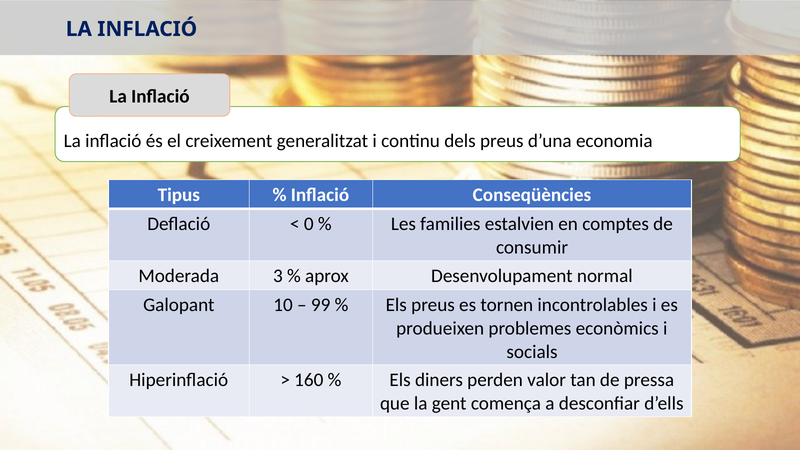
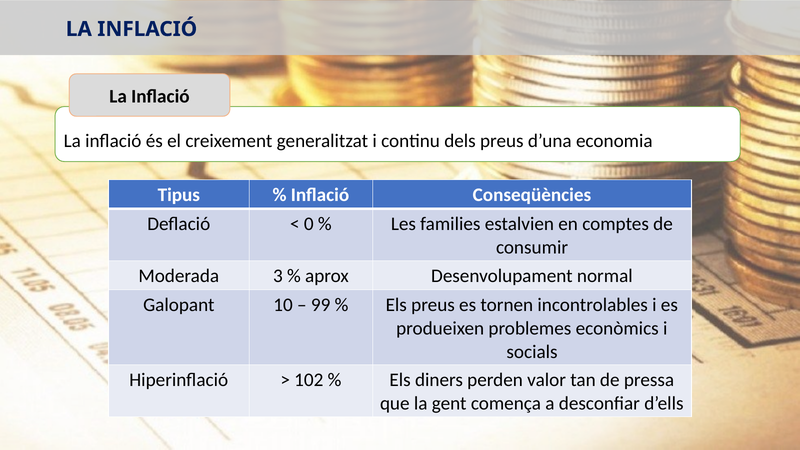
160: 160 -> 102 (309, 380)
